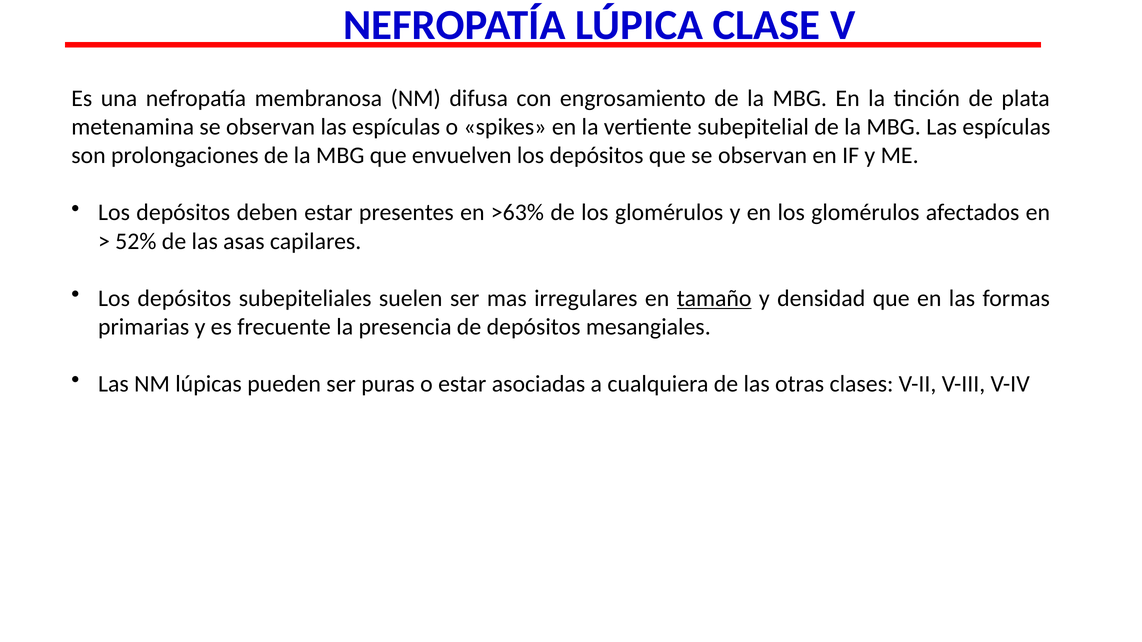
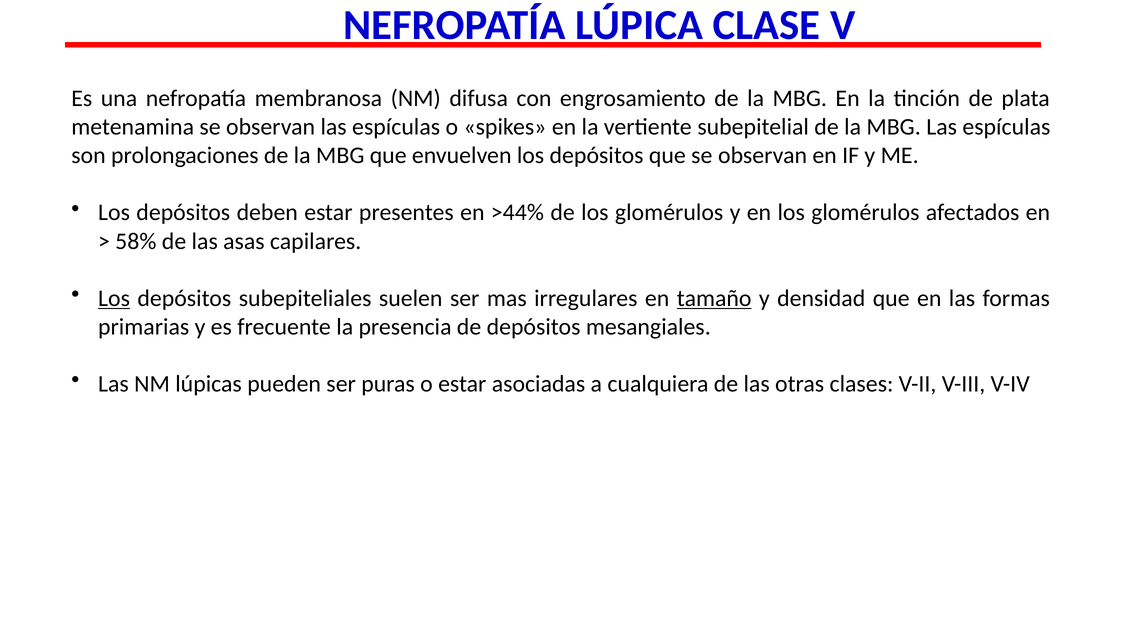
>63%: >63% -> >44% (517, 213)
52%: 52% -> 58% (136, 241)
Los underline: none -> present (114, 298)
